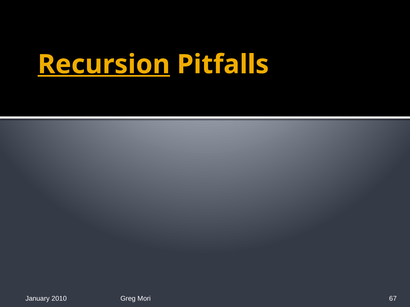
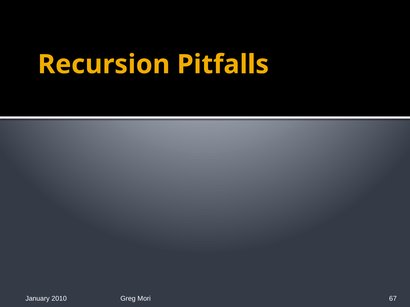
Recursion underline: present -> none (104, 65)
